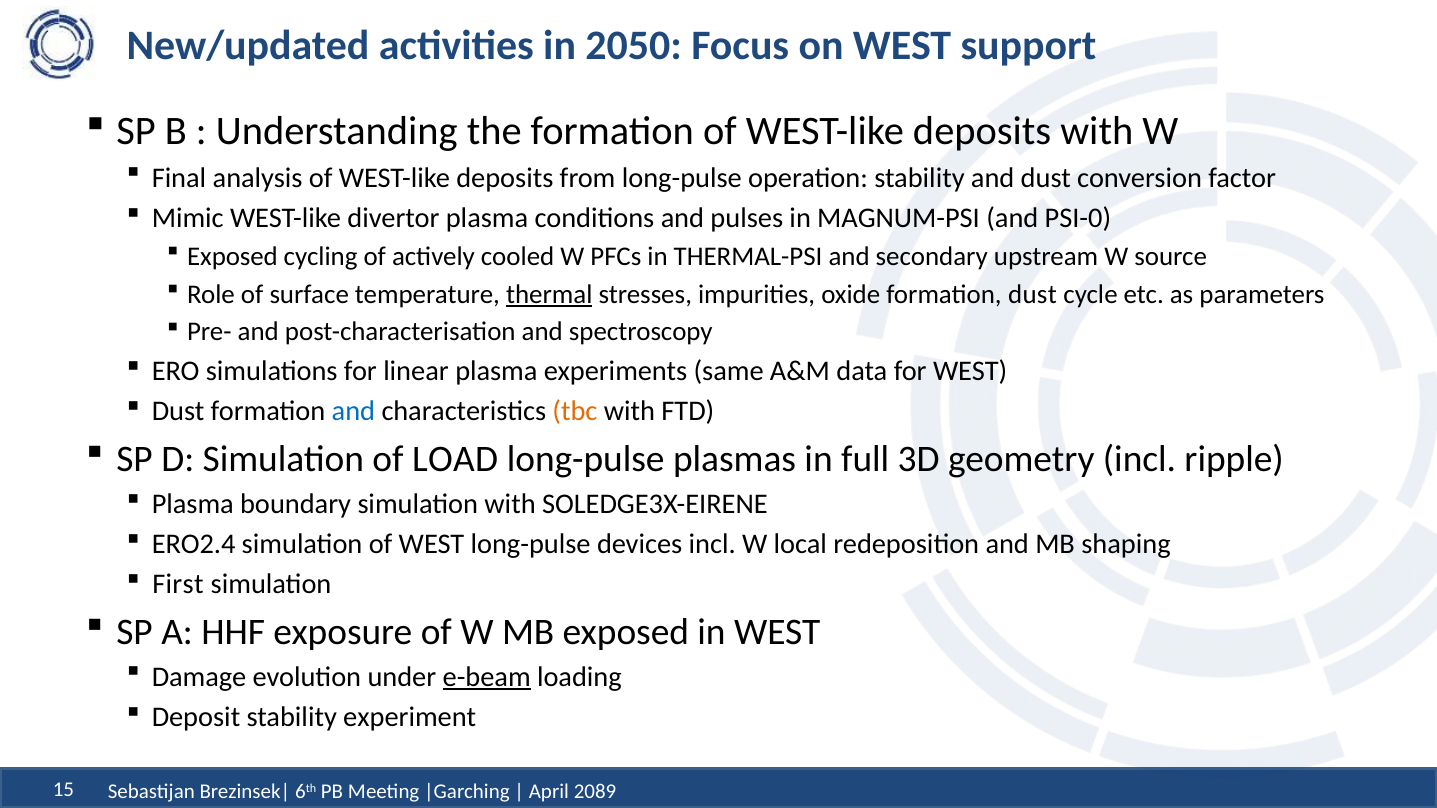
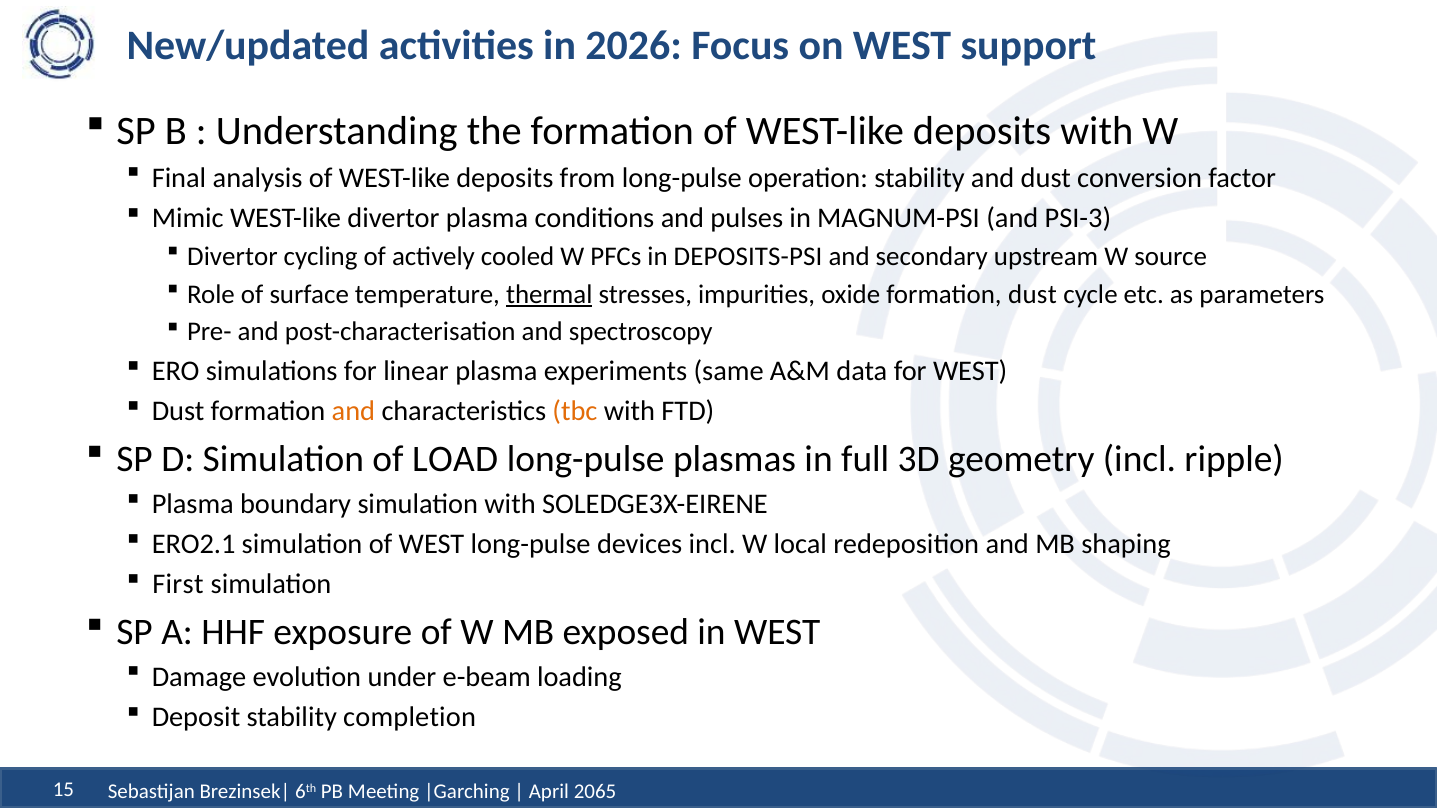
2050: 2050 -> 2026 (634, 45)
PSI-0: PSI-0 -> PSI-3 (1078, 218)
Exposed: Exposed -> Divertor (232, 257)
THERMAL-PSI: THERMAL-PSI -> DEPOSITS-PSI (748, 257)
and colour: blue -> orange (353, 411)
ERO2.4: ERO2.4 -> ERO2.1 (194, 544)
e-beam underline: present -> none (487, 677)
experiment: experiment -> completion (410, 717)
2089: 2089 -> 2065 (595, 792)
